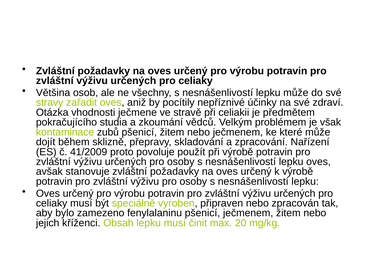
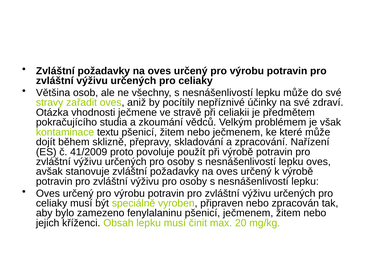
zubů: zubů -> textu (108, 132)
